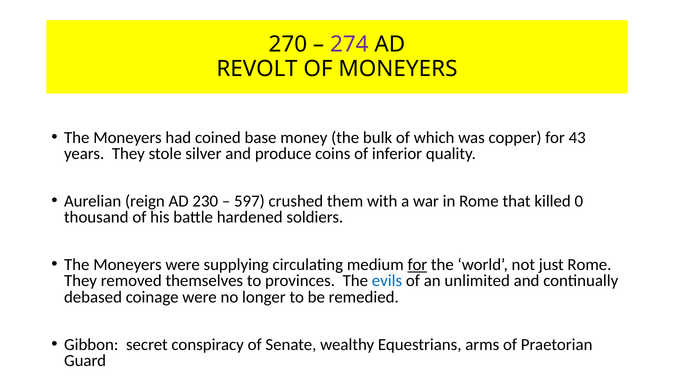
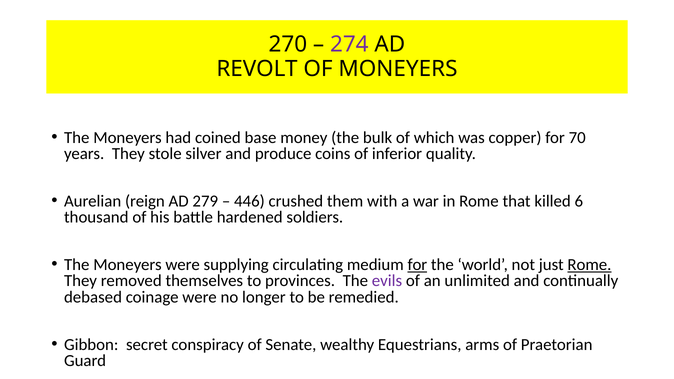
43: 43 -> 70 (577, 138)
230: 230 -> 279 (205, 201)
597: 597 -> 446 (249, 201)
0: 0 -> 6 (579, 201)
Rome underline: none -> present (589, 265)
evils colour: blue -> purple (387, 281)
